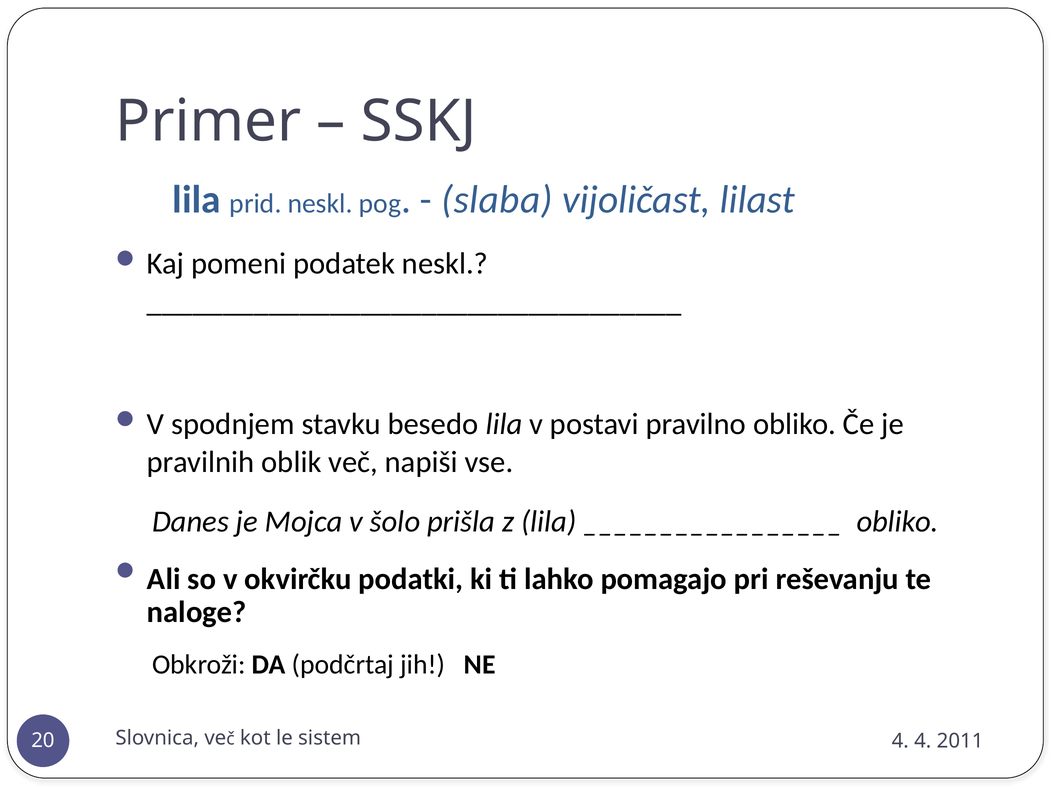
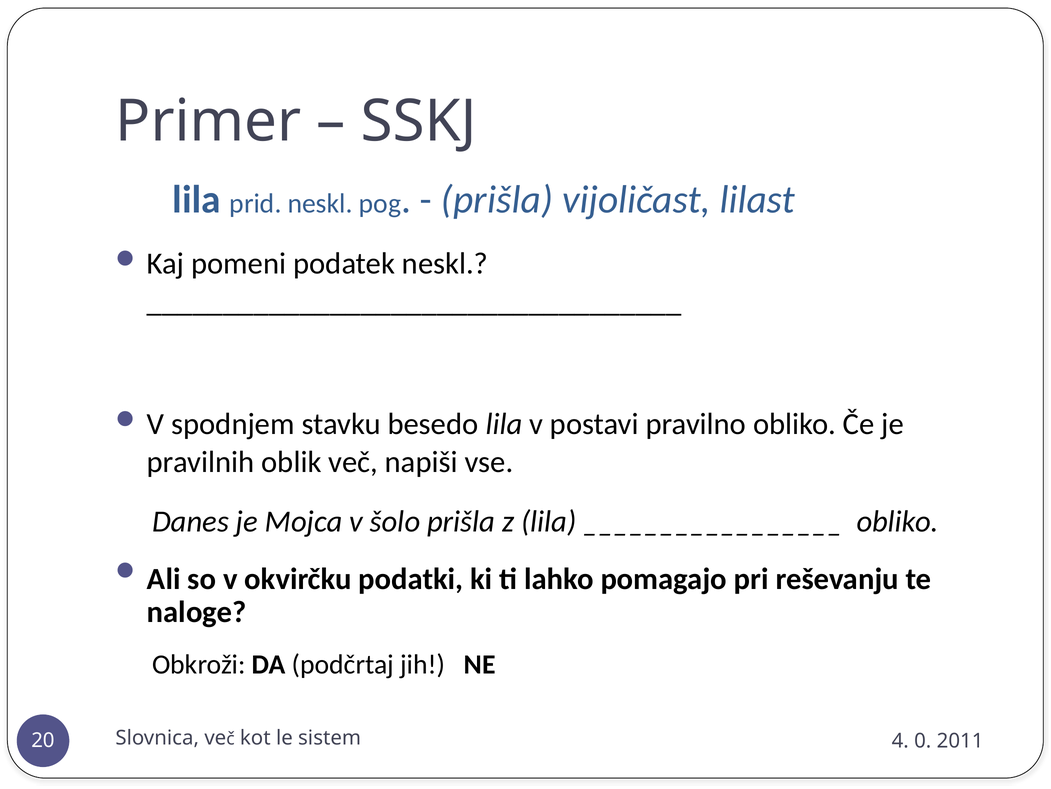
slaba: slaba -> prišla (497, 200)
4 4: 4 -> 0 (923, 740)
